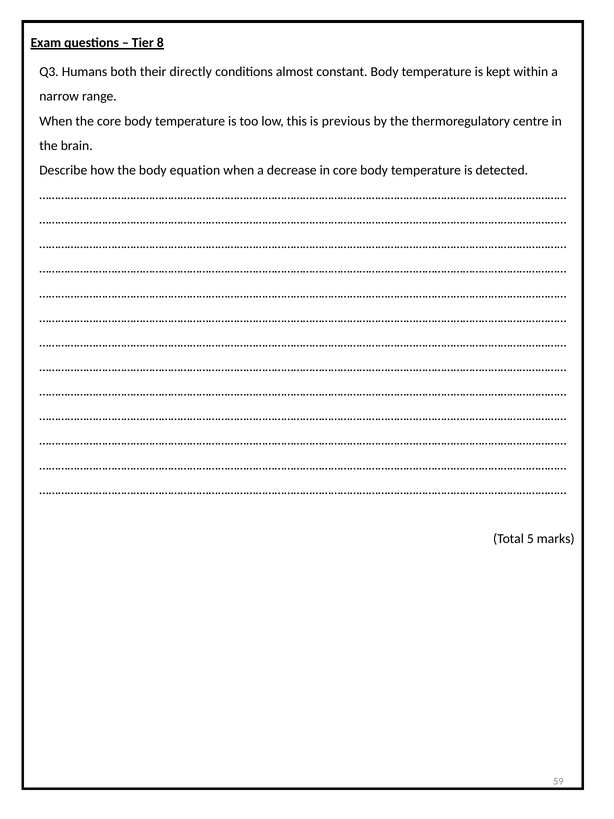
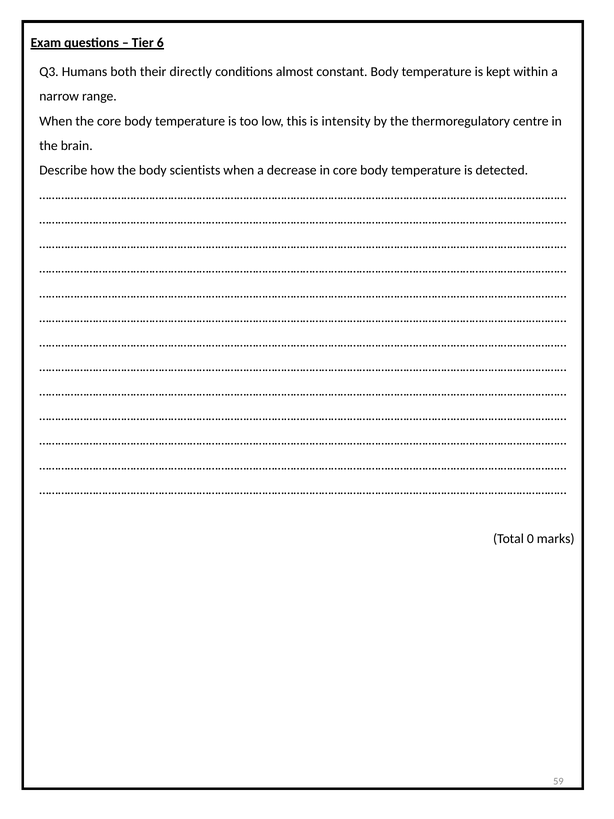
8: 8 -> 6 (160, 43)
previous: previous -> intensity (346, 121)
equation: equation -> scientists (195, 170)
5: 5 -> 0 (530, 539)
